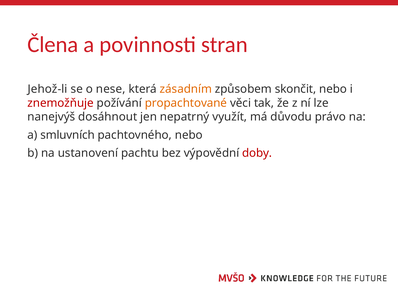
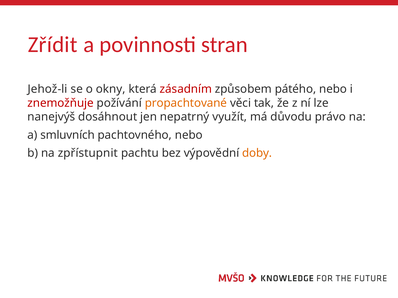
Člena: Člena -> Zřídit (53, 45)
nese: nese -> okny (111, 89)
zásadním colour: orange -> red (186, 89)
skončit: skončit -> pátého (295, 89)
ustanovení: ustanovení -> zpřístupnit (88, 153)
doby colour: red -> orange (257, 153)
